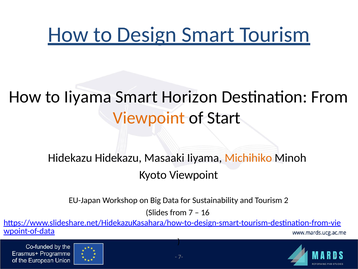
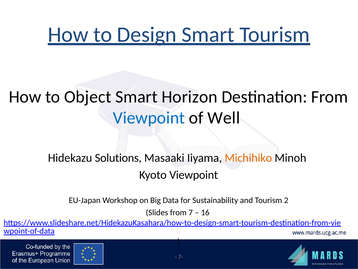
to Iiyama: Iiyama -> Object (88, 97)
Viewpoint colour: orange -> blue (149, 118)
Start: Start -> Well (224, 118)
Hidekazu Hidekazu: Hidekazu -> Solutions (118, 158)
